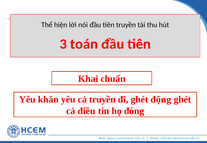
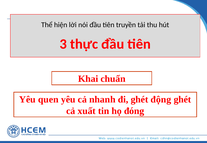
toán: toán -> thực (84, 44)
khăn: khăn -> quen (48, 100)
cả truyền: truyền -> nhanh (102, 100)
điều: điều -> xuất (87, 111)
